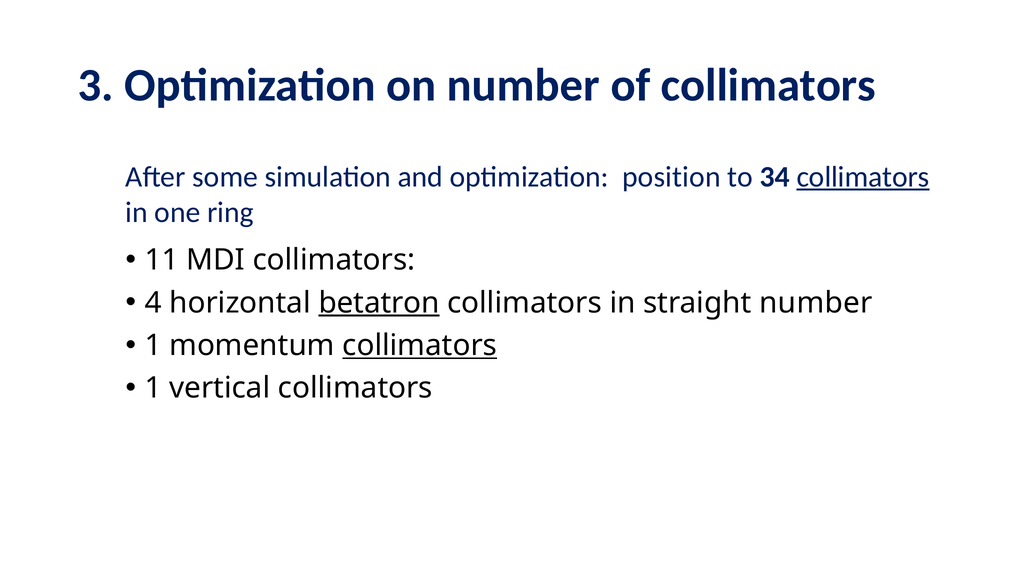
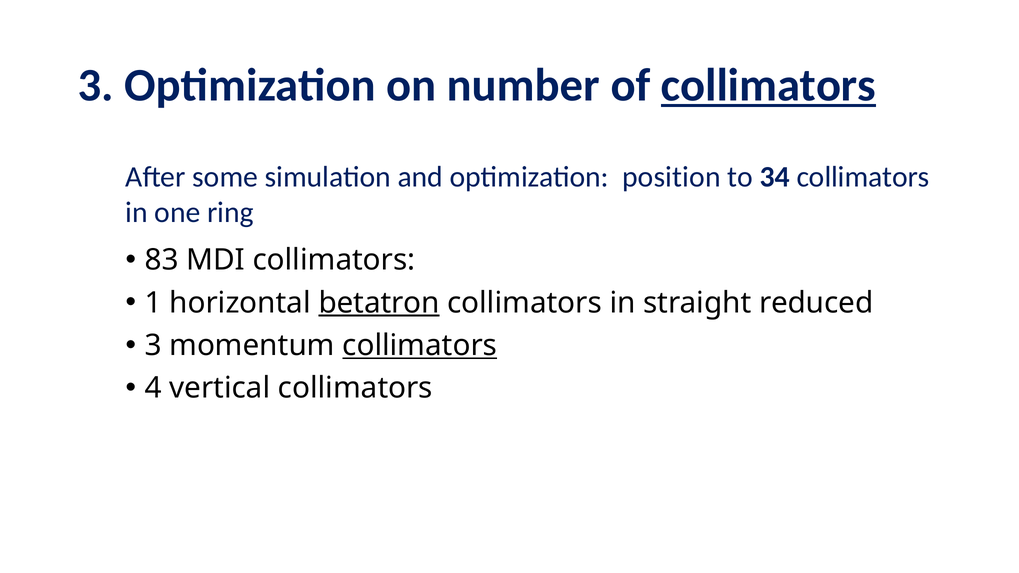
collimators underline: none -> present (768, 86)
collimators underline: present -> none (863, 177)
11: 11 -> 83 (162, 260)
4: 4 -> 1 (153, 303)
straight number: number -> reduced (816, 303)
1: 1 -> 3 (153, 346)
1: 1 -> 4 (153, 388)
